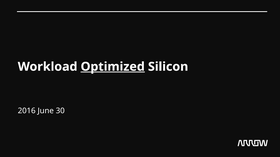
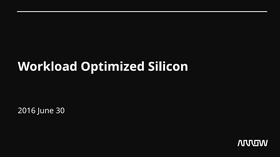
Optimized underline: present -> none (113, 67)
